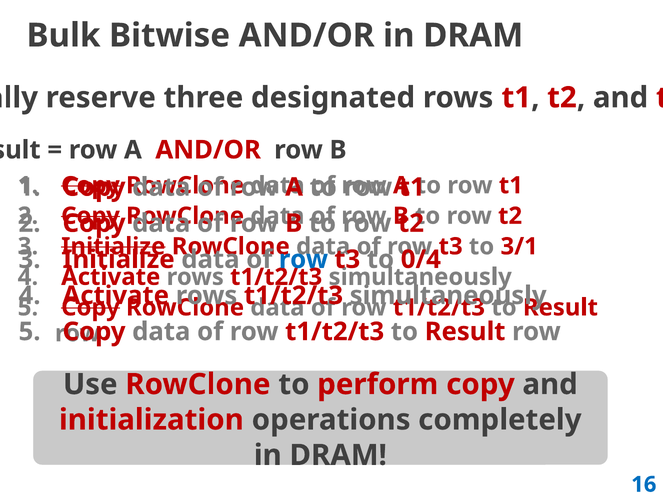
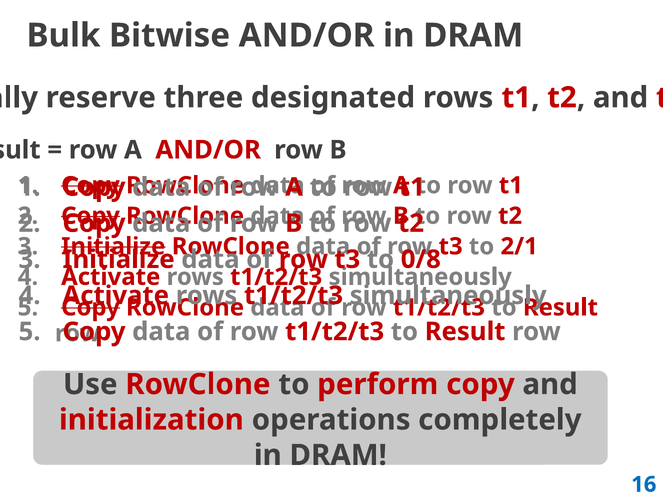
3/1: 3/1 -> 2/1 (519, 246)
row colour: blue -> red (303, 259)
0/4: 0/4 -> 0/8 (421, 259)
